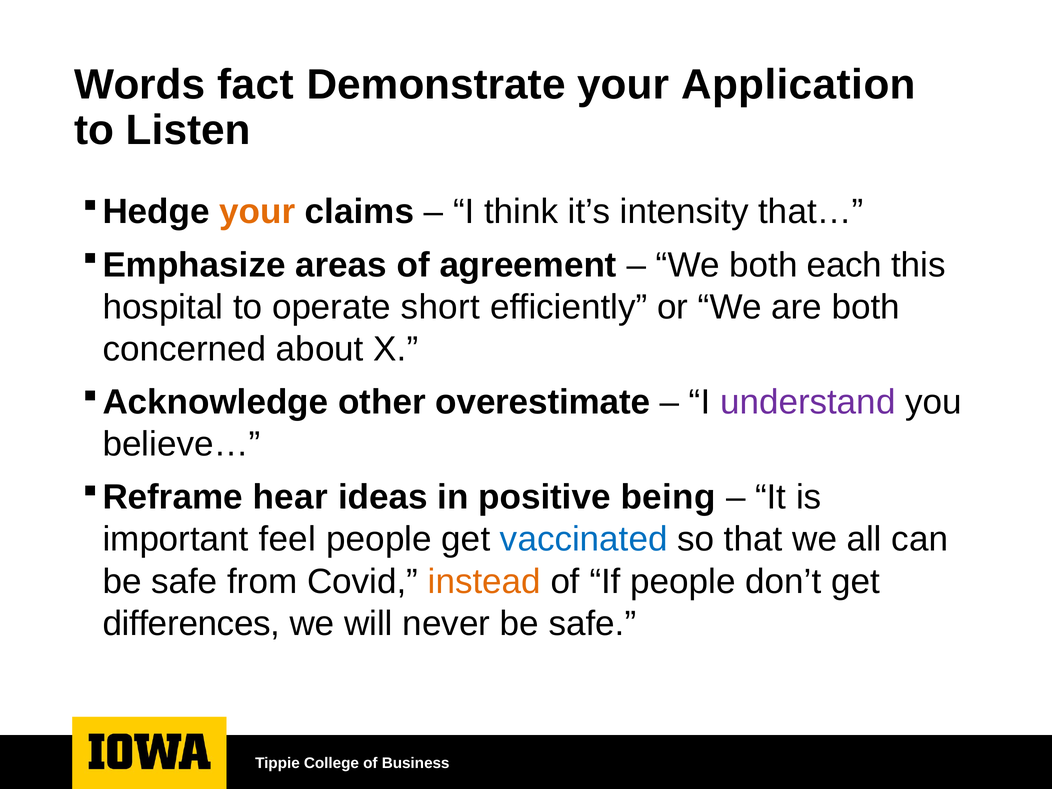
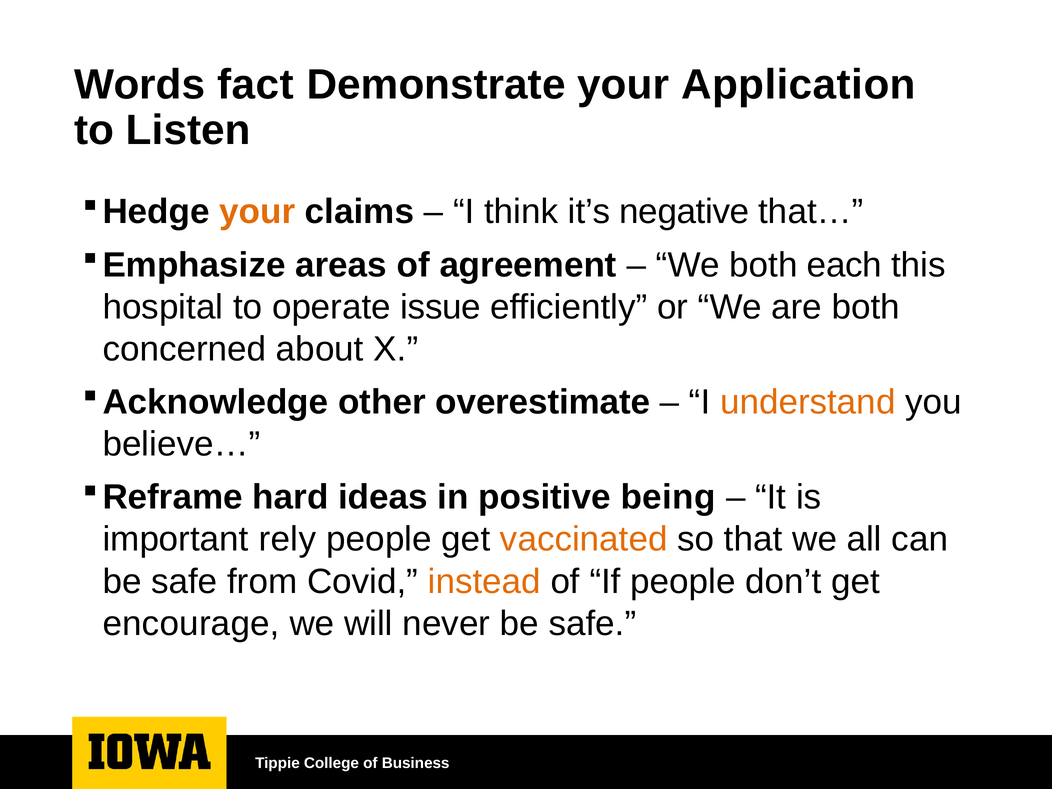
intensity: intensity -> negative (684, 212)
short: short -> issue (441, 307)
understand colour: purple -> orange (808, 402)
hear: hear -> hard (290, 497)
feel: feel -> rely (287, 539)
vaccinated colour: blue -> orange (584, 539)
differences: differences -> encourage (191, 624)
